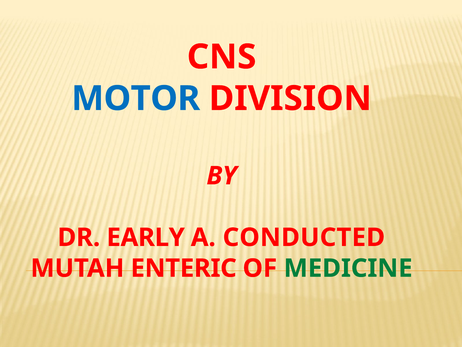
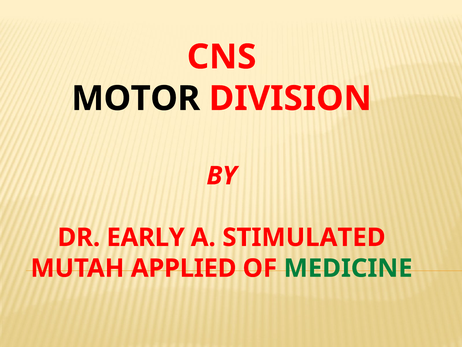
MOTOR colour: blue -> black (136, 98)
CONDUCTED: CONDUCTED -> STIMULATED (304, 237)
ENTERIC: ENTERIC -> APPLIED (184, 268)
